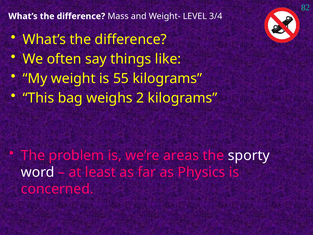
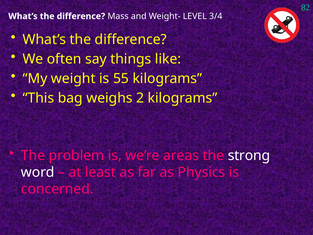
sporty: sporty -> strong (249, 155)
